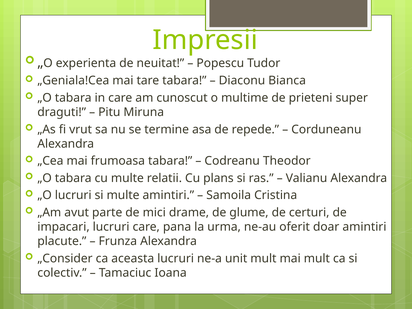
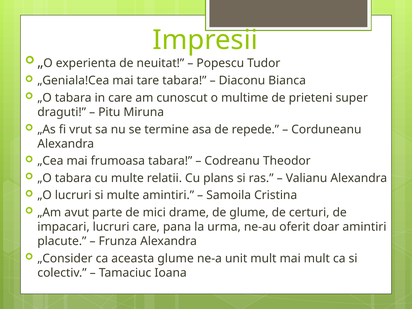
aceasta lucruri: lucruri -> glume (176, 258)
